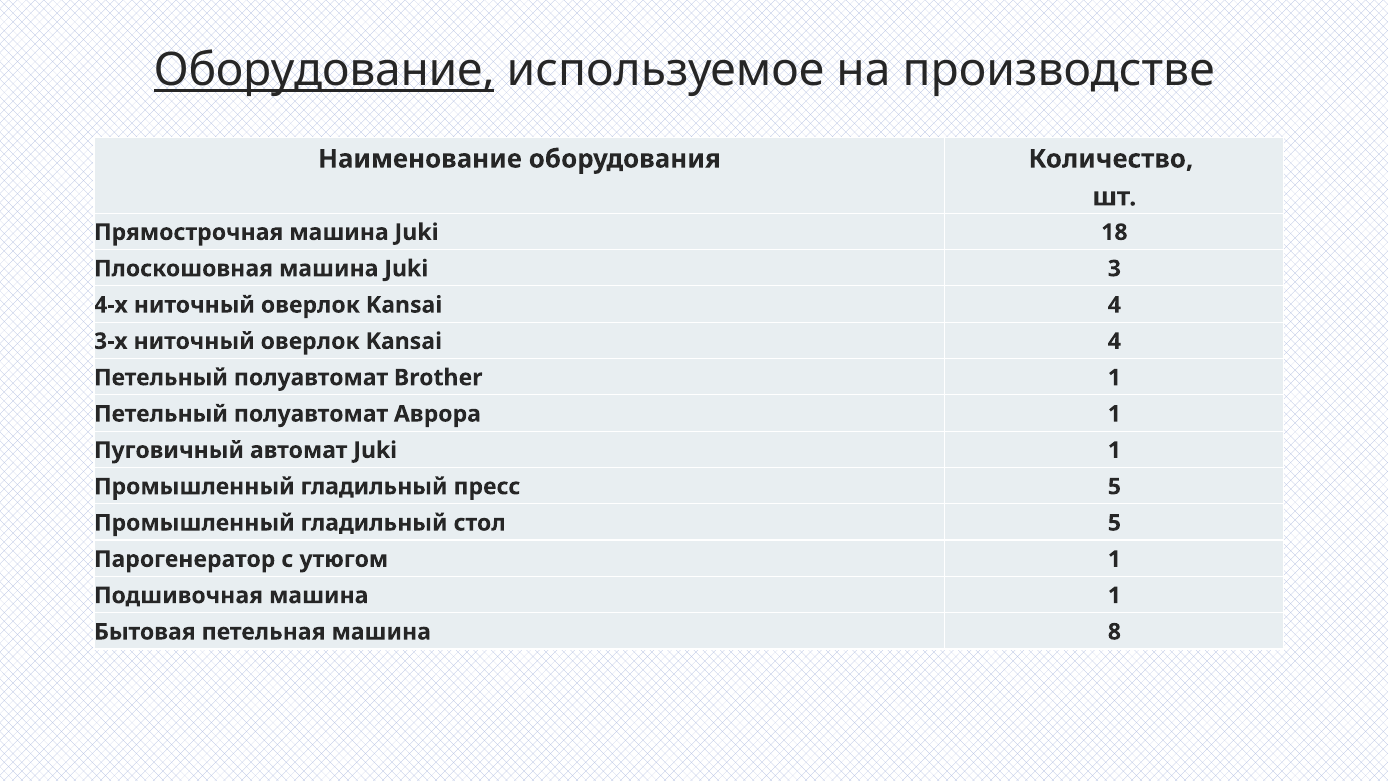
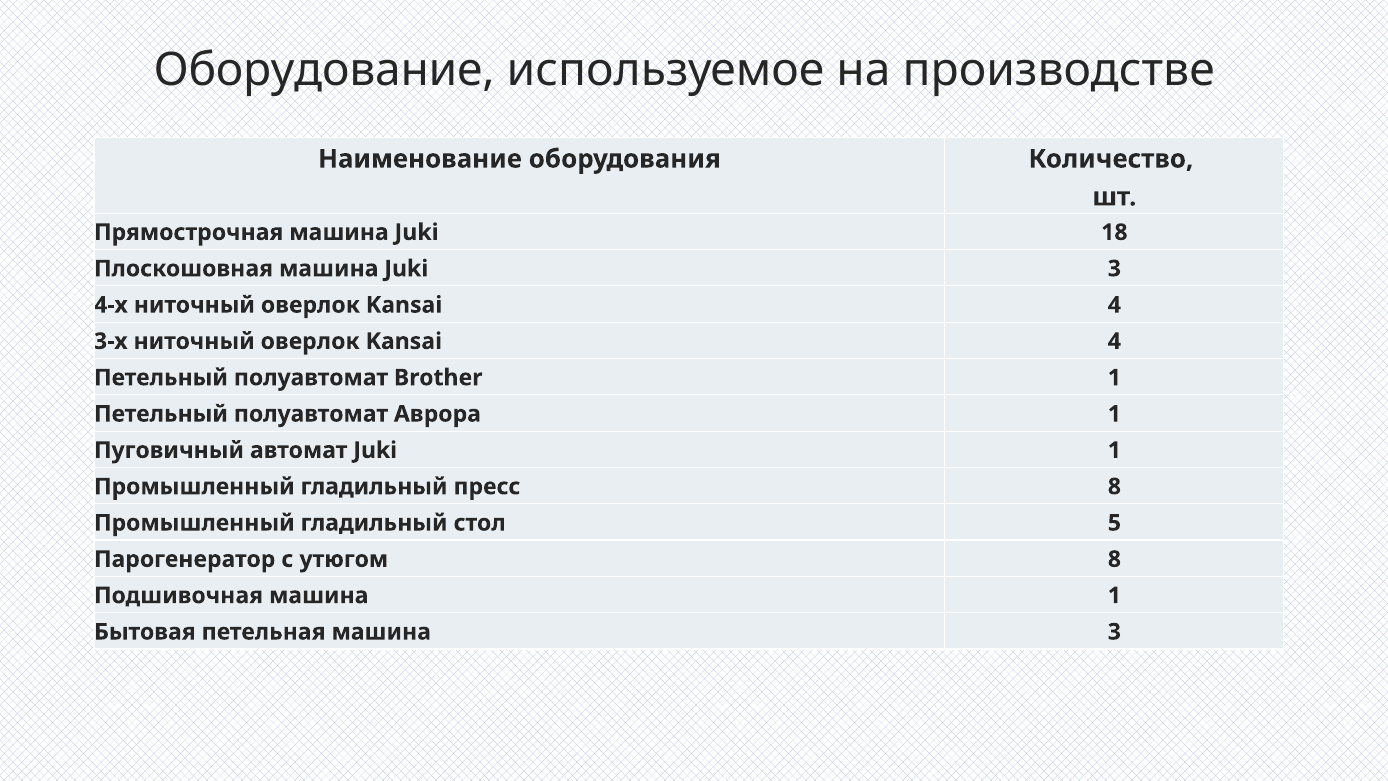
Оборудование underline: present -> none (324, 71)
пресс 5: 5 -> 8 (1114, 486)
утюгом 1: 1 -> 8 (1114, 559)
машина 8: 8 -> 3 (1114, 632)
